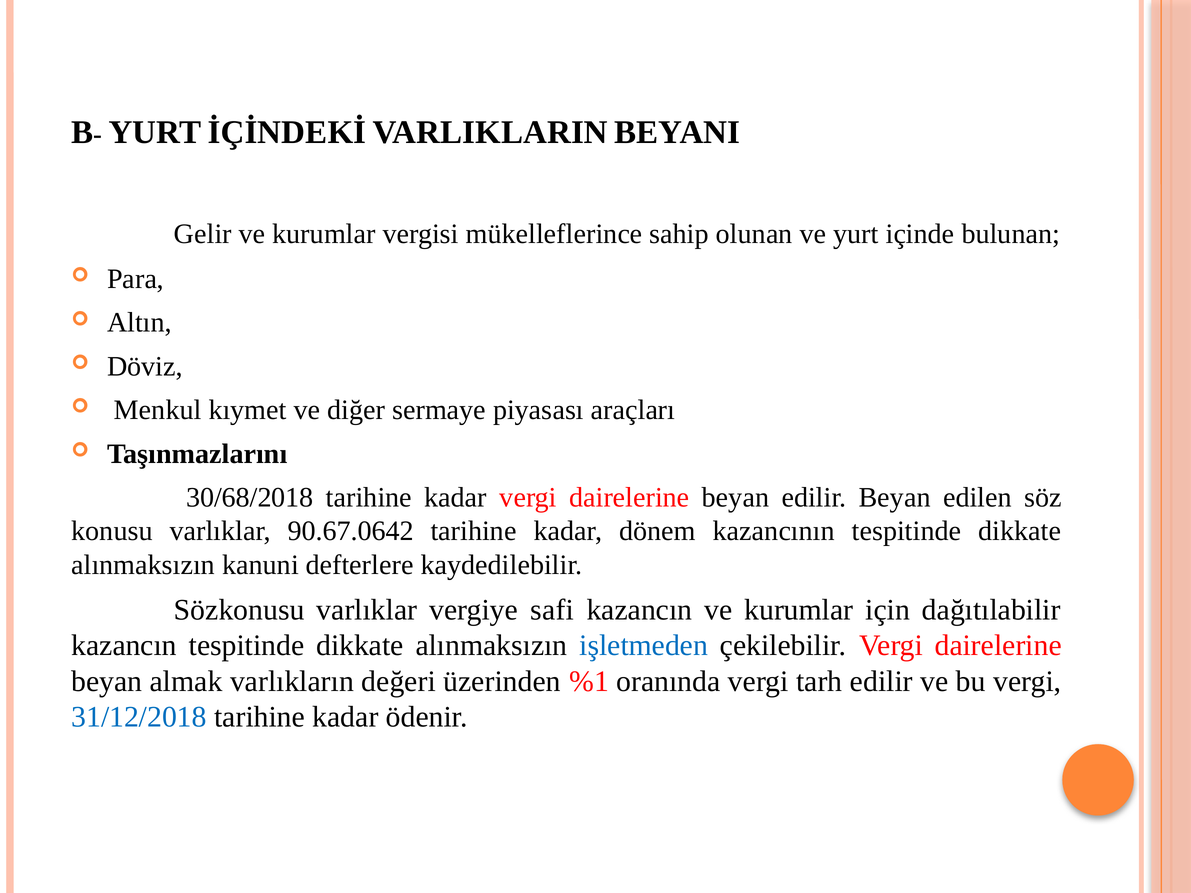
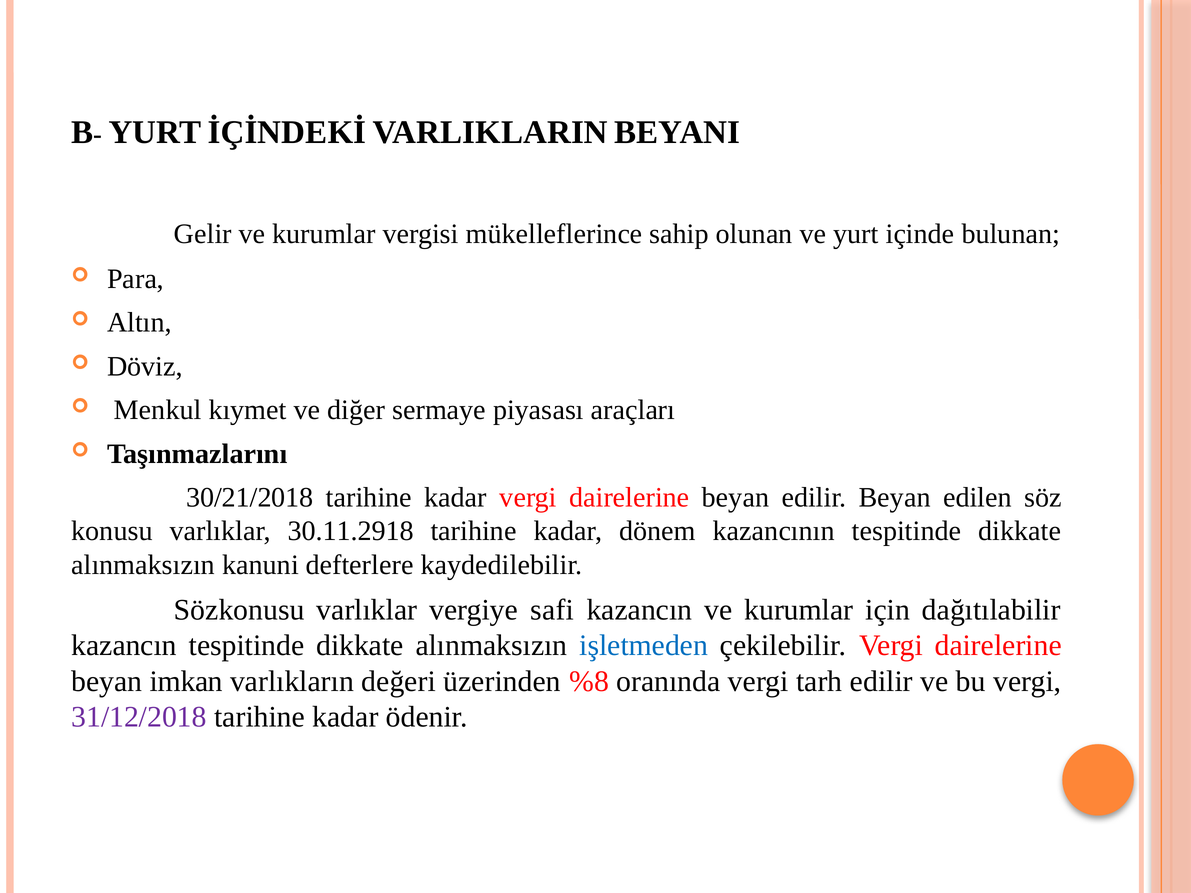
30/68/2018: 30/68/2018 -> 30/21/2018 (250, 498)
90.67.0642: 90.67.0642 -> 30.11.2918 (351, 531)
almak: almak -> imkan (186, 681)
%1: %1 -> %8 (589, 681)
31/12/2018 colour: blue -> purple (139, 717)
